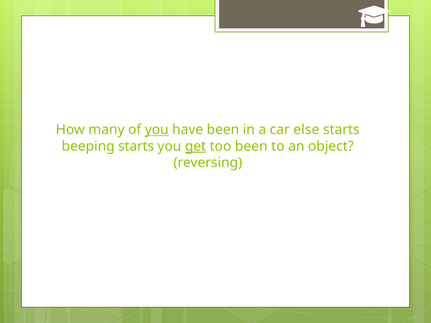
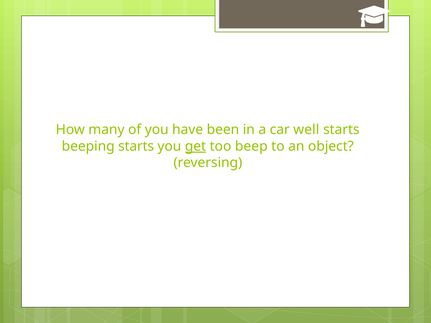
you underline: present -> none (157, 130)
else: else -> well (306, 130)
too been: been -> beep (251, 146)
